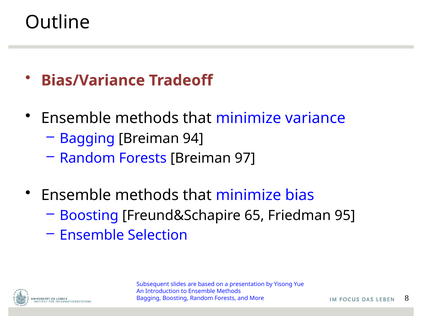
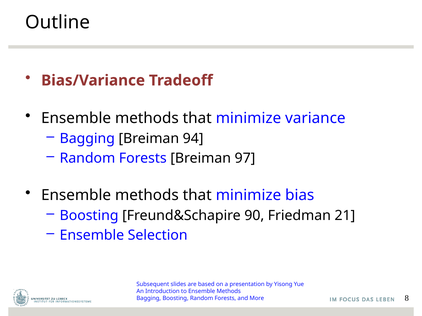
65: 65 -> 90 (254, 216)
95: 95 -> 21 (345, 216)
